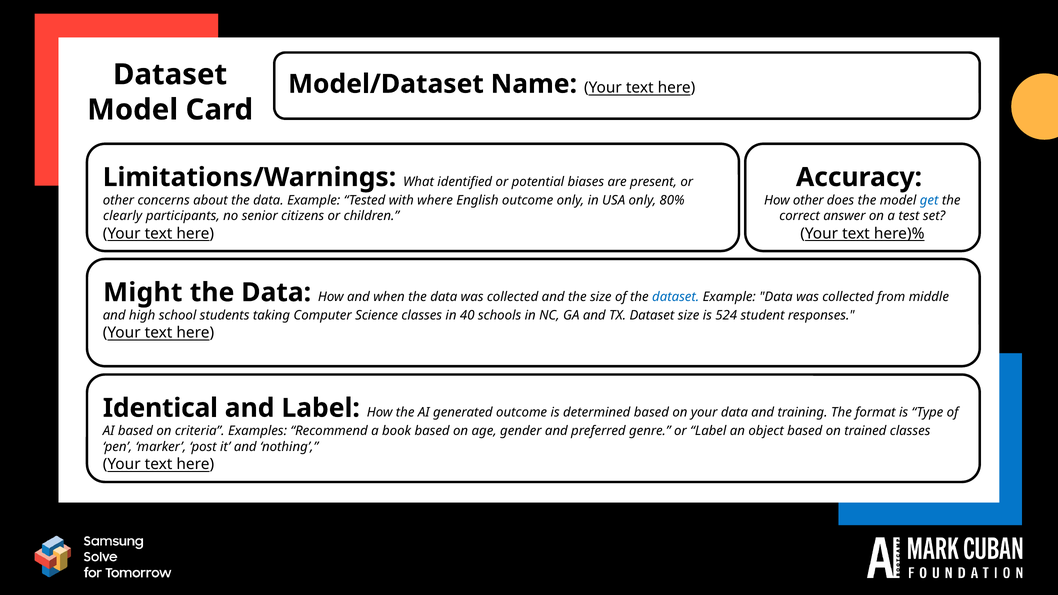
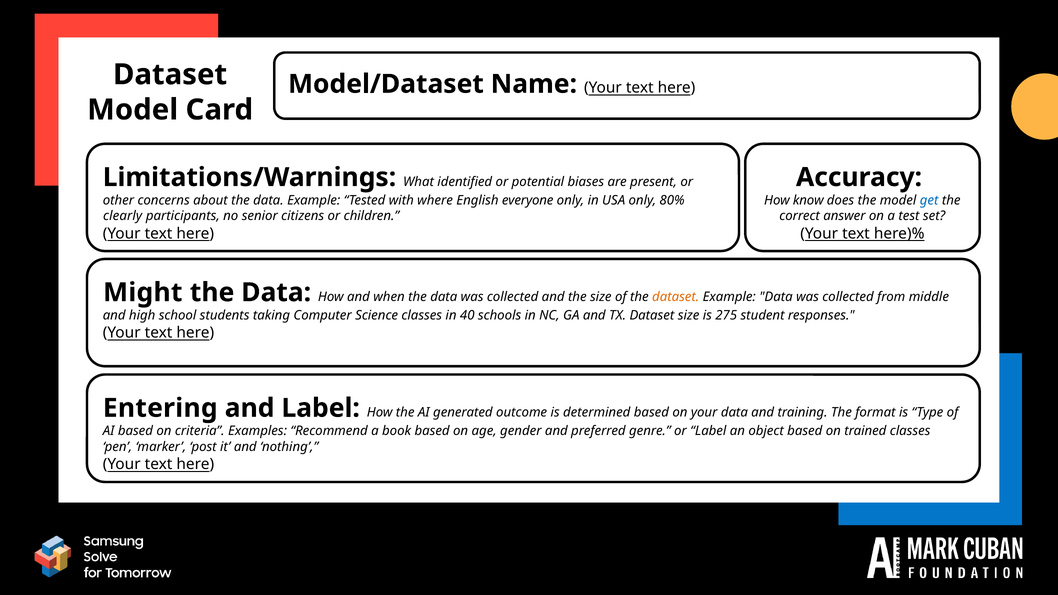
English outcome: outcome -> everyone (528, 200)
How other: other -> know (808, 200)
dataset colour: blue -> orange (676, 297)
524: 524 -> 275 (726, 315)
Identical: Identical -> Entering (160, 408)
